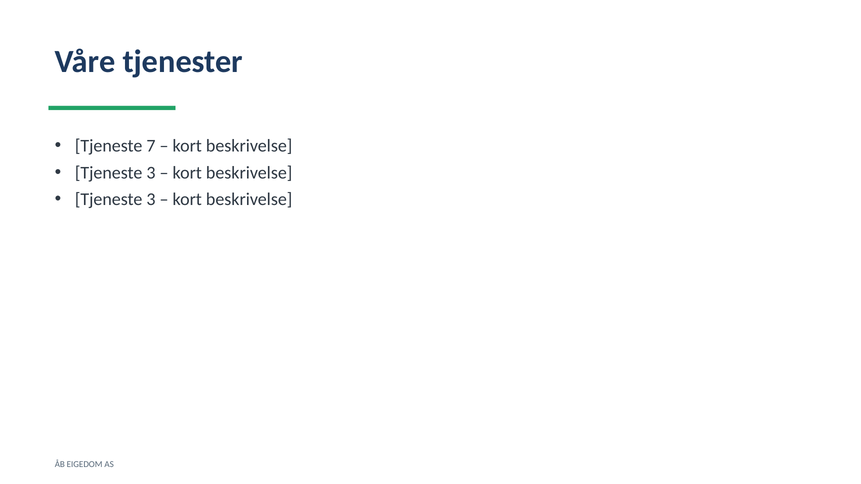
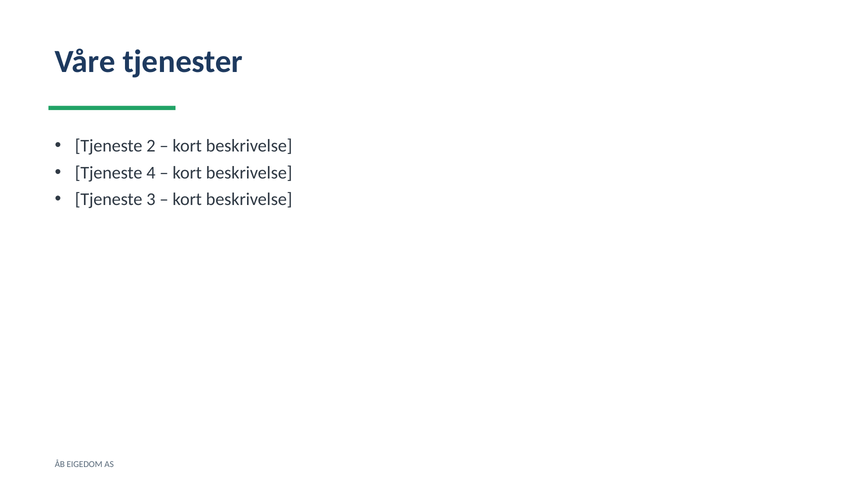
7: 7 -> 2 (151, 146)
3: 3 -> 4 (151, 173)
